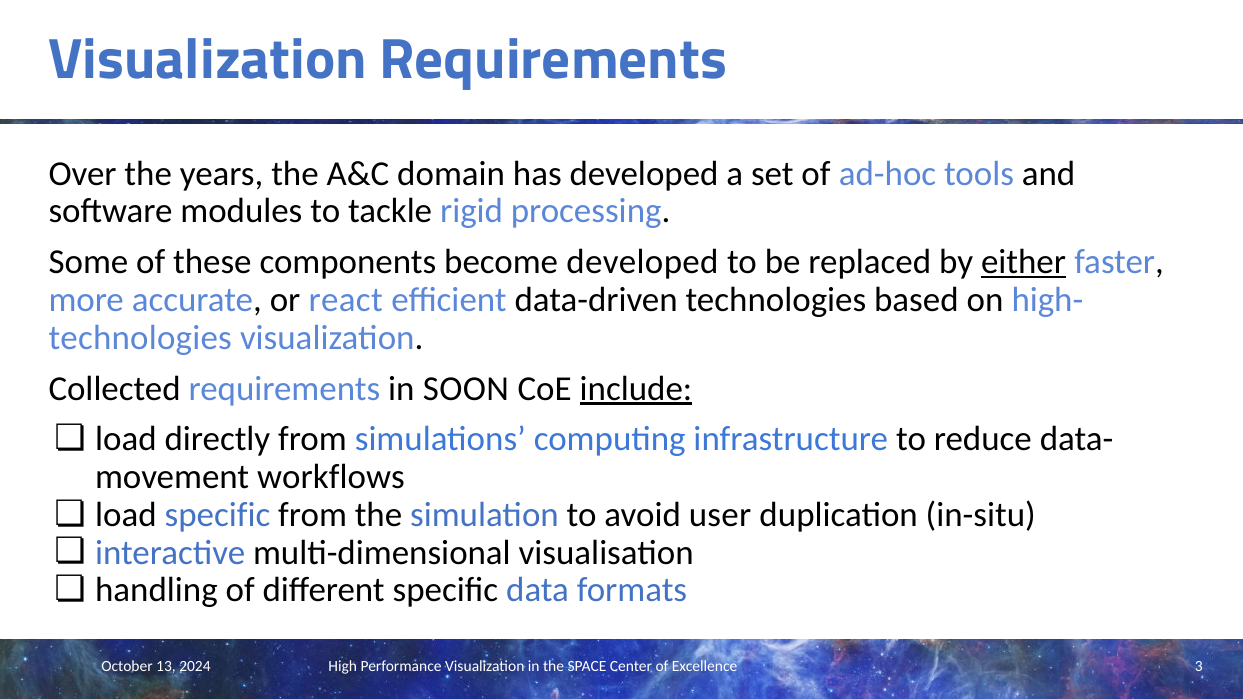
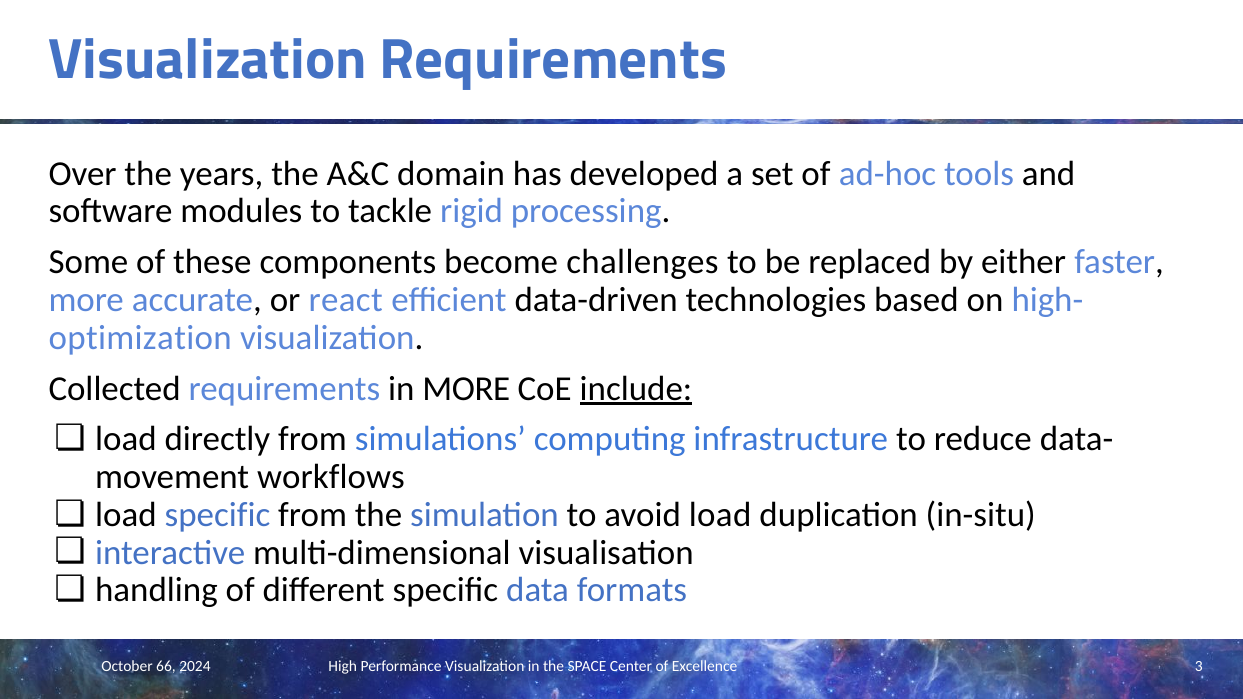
become developed: developed -> challenges (642, 262)
either underline: present -> none (1024, 262)
technologies: technologies -> optimization (140, 338)
in SOON: SOON -> MORE (466, 389)
avoid user: user -> load (720, 515)
13: 13 -> 66 (166, 667)
